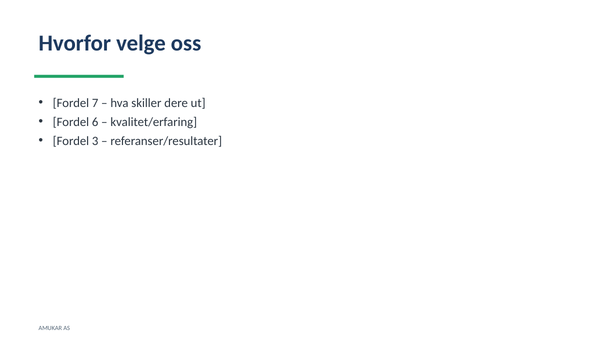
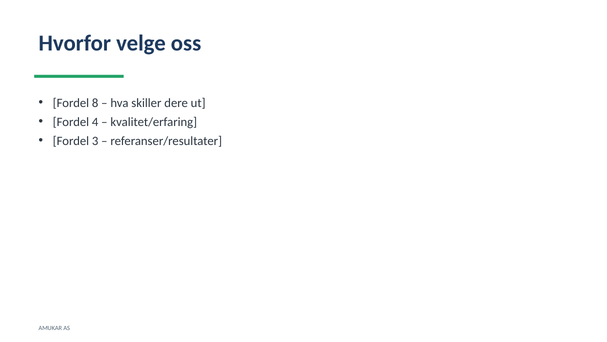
7: 7 -> 8 (95, 103)
6: 6 -> 4 (95, 122)
